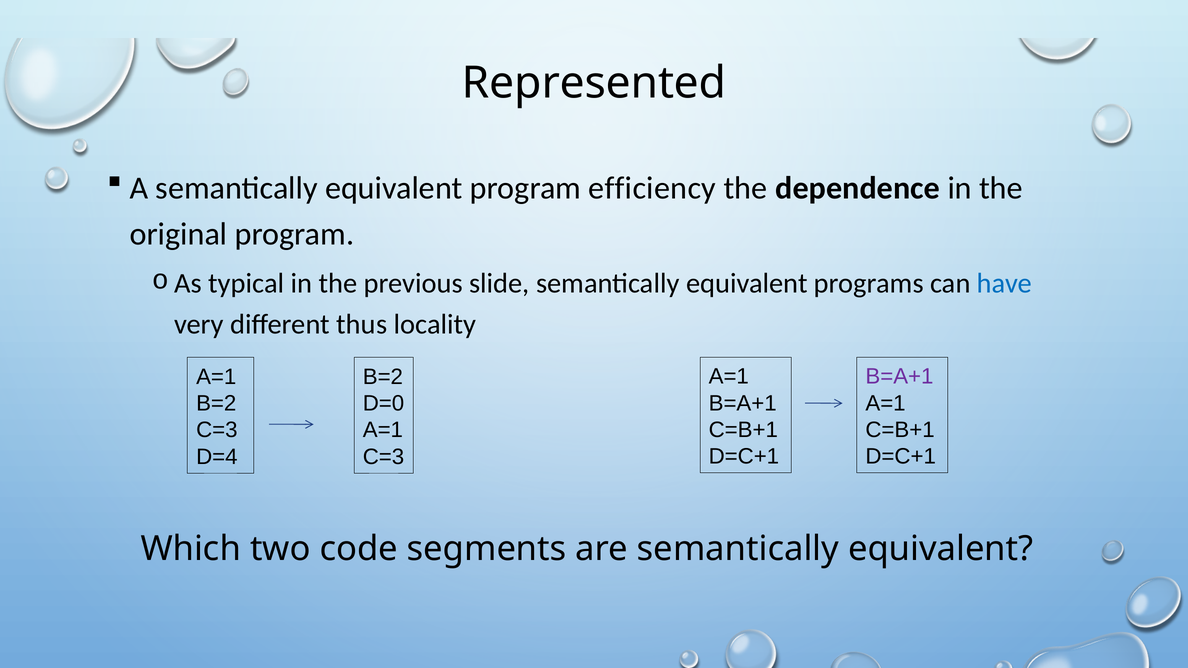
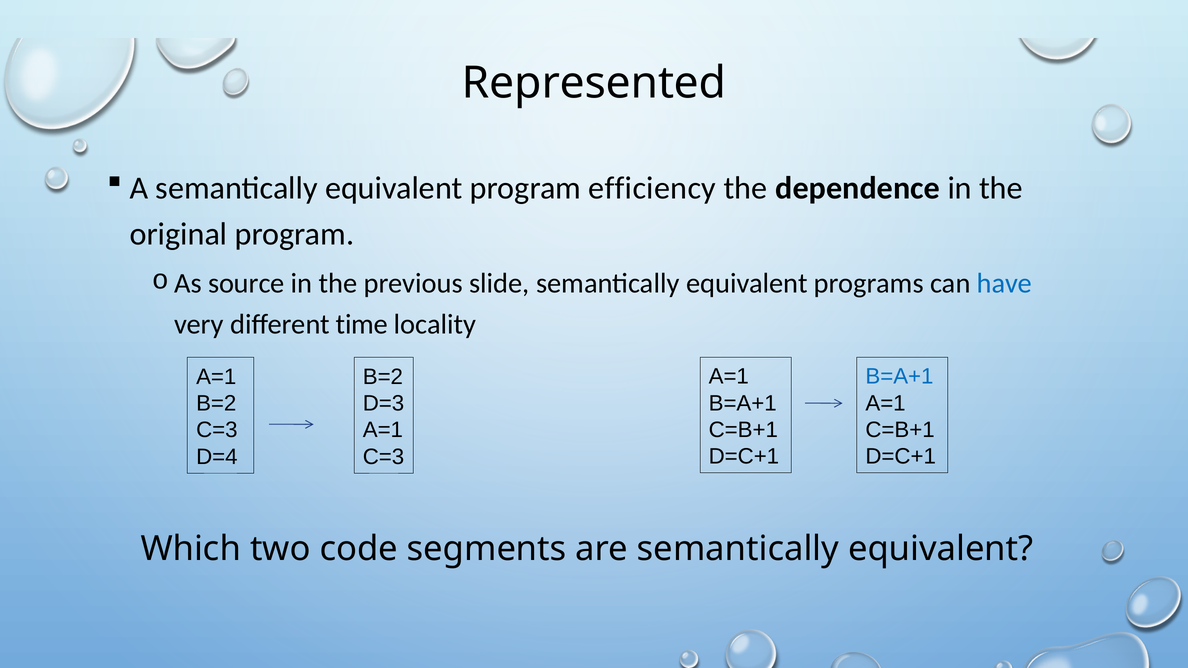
typical: typical -> source (246, 283)
thus: thus -> time (362, 324)
B=A+1 colour: purple -> blue (899, 377)
D=0: D=0 -> D=3 (384, 404)
